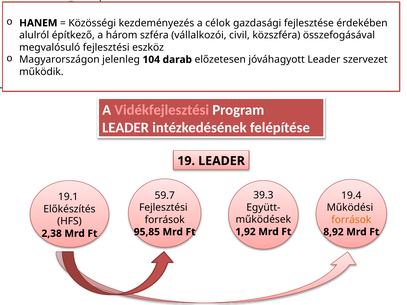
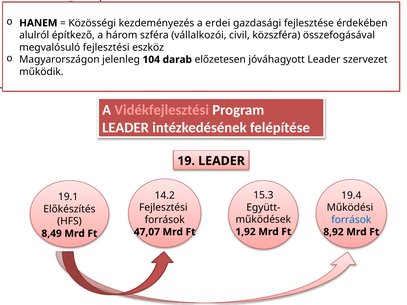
célok: célok -> erdei (218, 23)
39.3: 39.3 -> 15.3 (263, 195)
59.7: 59.7 -> 14.2 (165, 195)
források colour: orange -> blue (351, 220)
95,85: 95,85 -> 47,07 (147, 232)
2,38: 2,38 -> 8,49 (52, 234)
